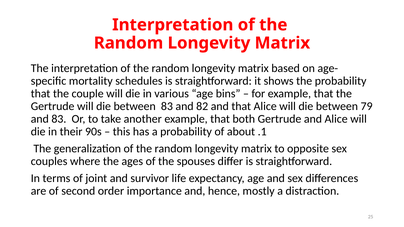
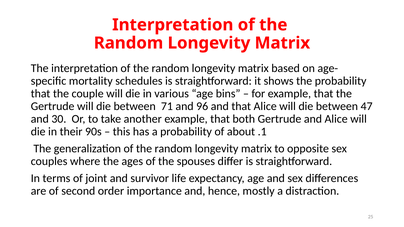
between 83: 83 -> 71 (167, 106)
82: 82 -> 96 (202, 106)
79: 79 -> 47 (367, 106)
and 83: 83 -> 30 (59, 119)
